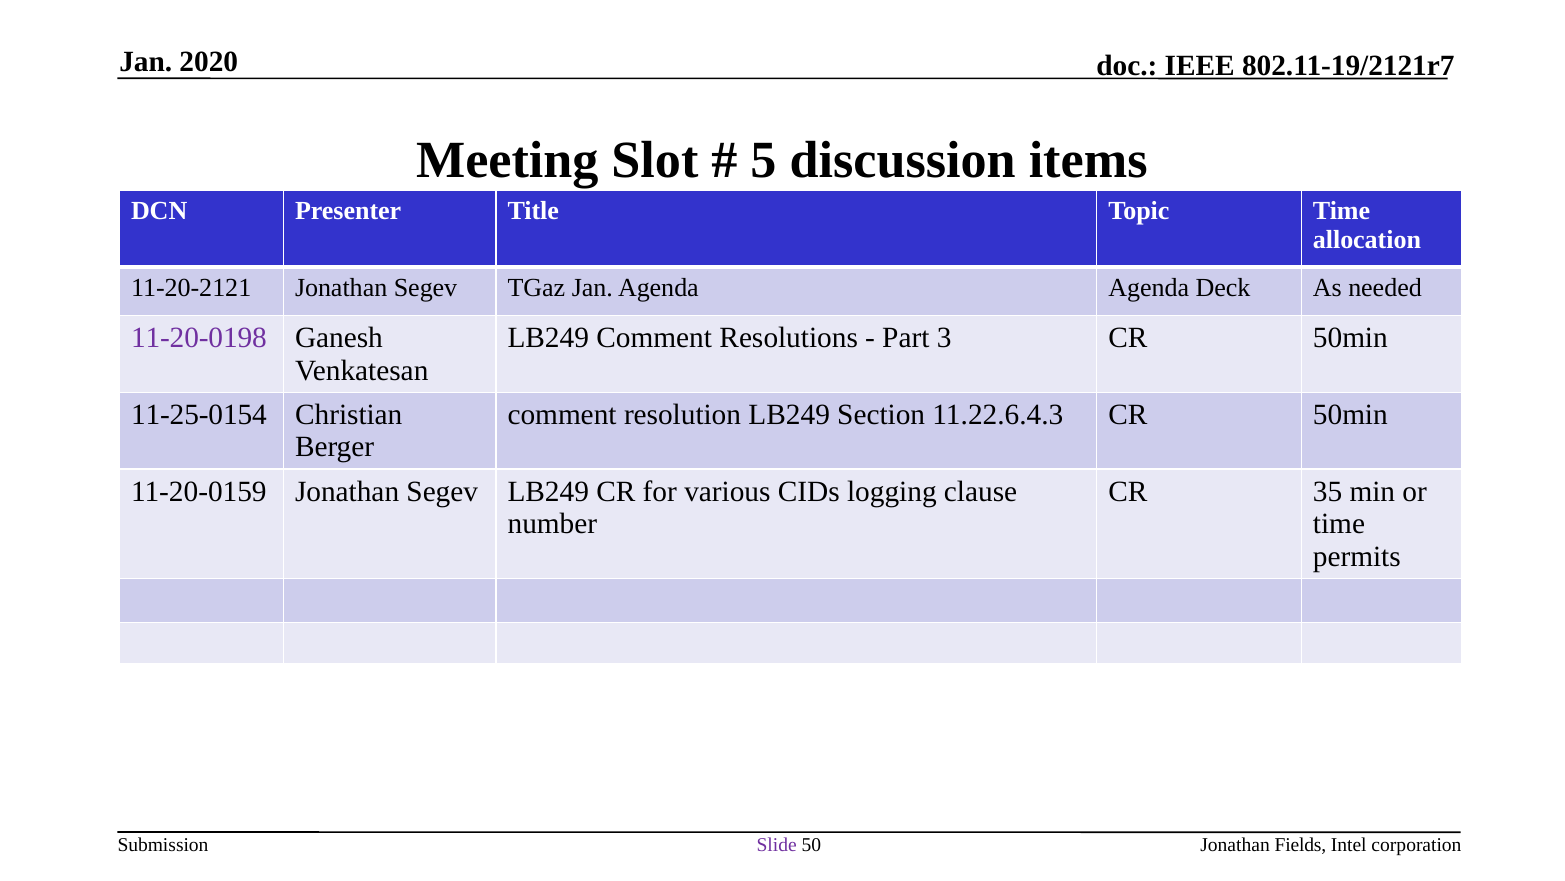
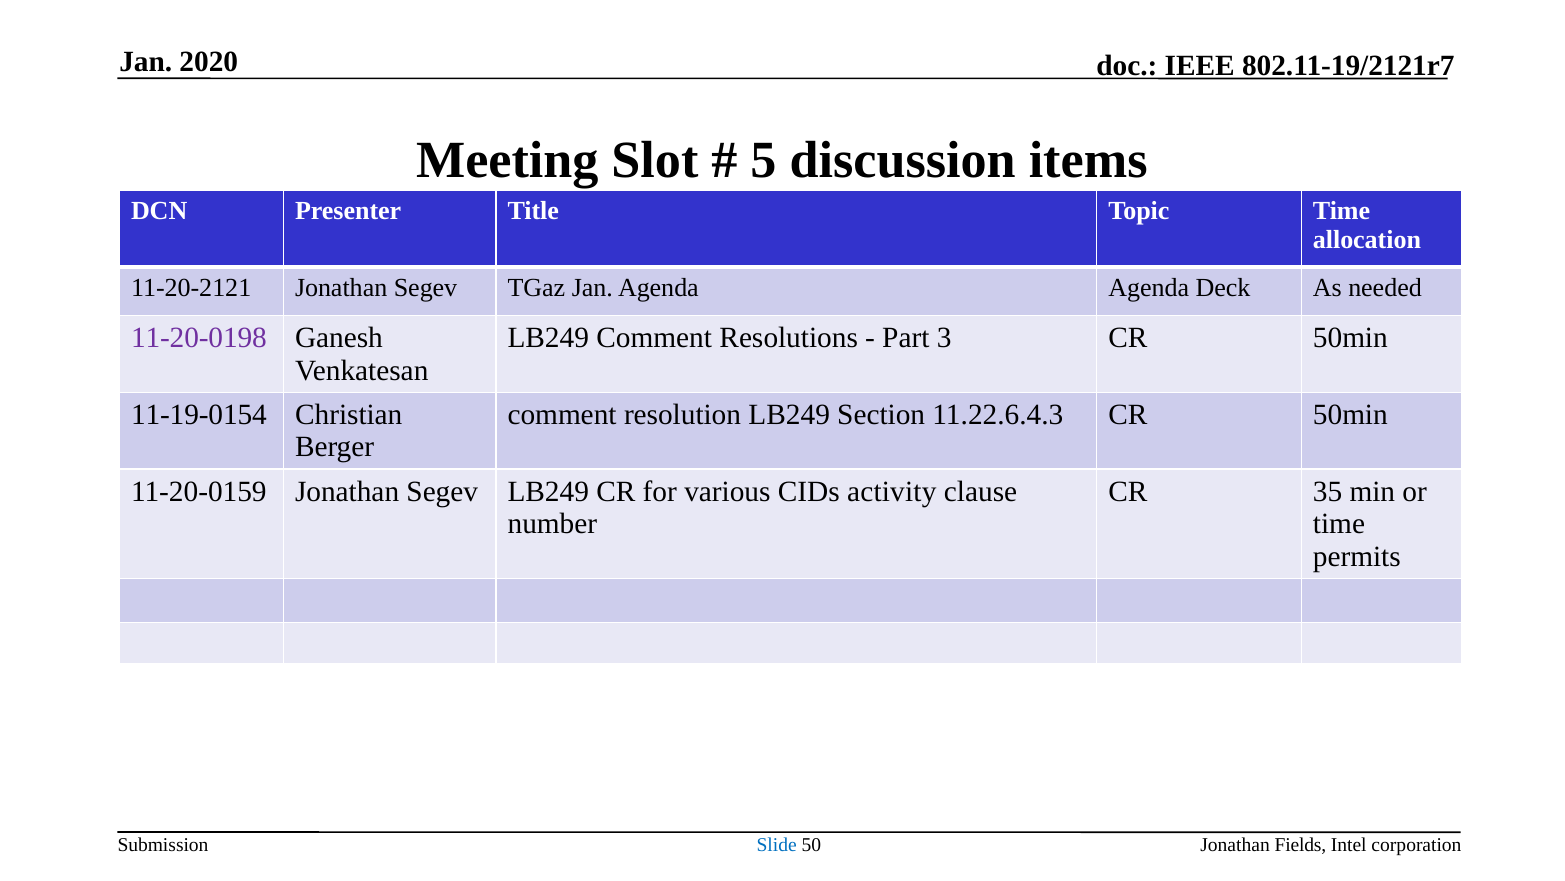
11-25-0154: 11-25-0154 -> 11-19-0154 (199, 414)
logging: logging -> activity (892, 491)
Slide colour: purple -> blue (777, 844)
